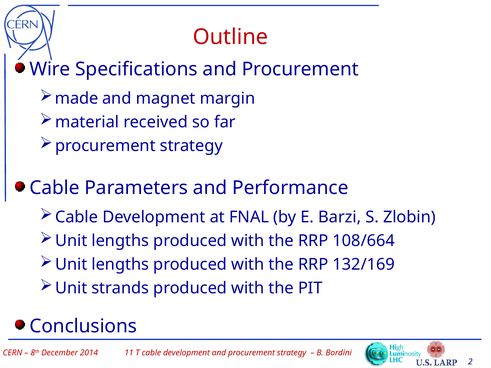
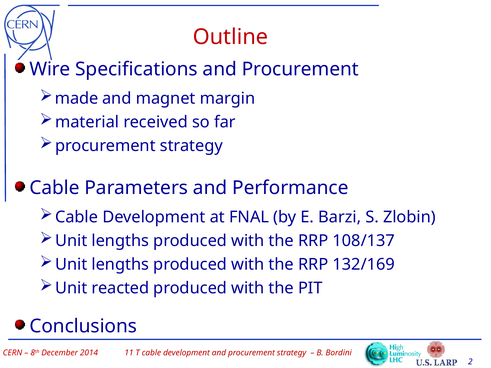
108/664: 108/664 -> 108/137 (364, 241)
strands: strands -> reacted (120, 288)
